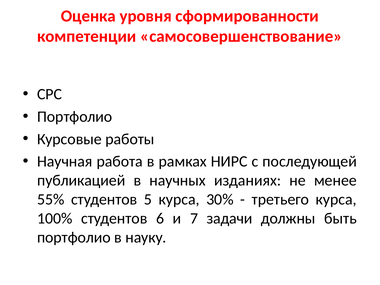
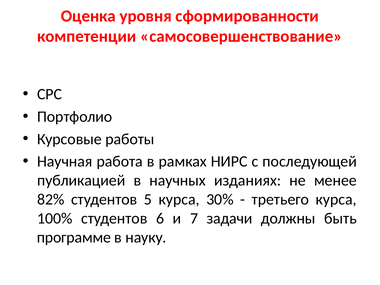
55%: 55% -> 82% (51, 199)
портфолио: портфолио -> программе (74, 237)
